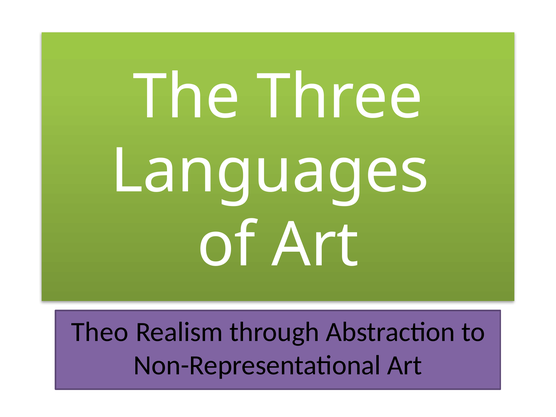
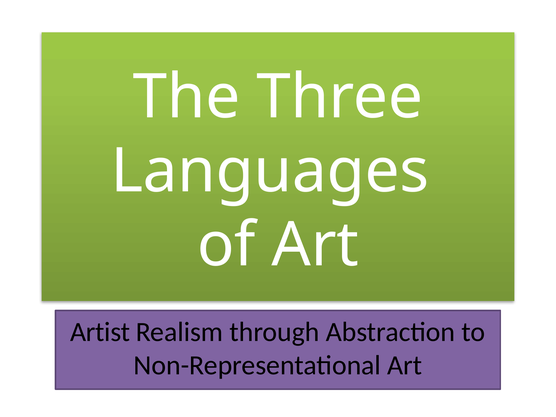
Theo: Theo -> Artist (100, 332)
